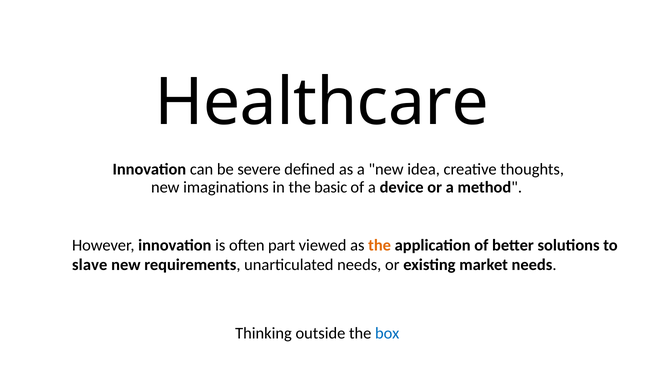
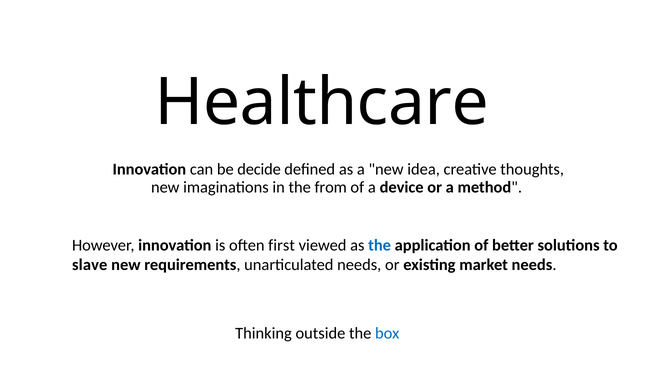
severe: severe -> decide (259, 170)
basic: basic -> from (331, 187)
part: part -> first (282, 245)
the colour: orange -> blue (380, 245)
